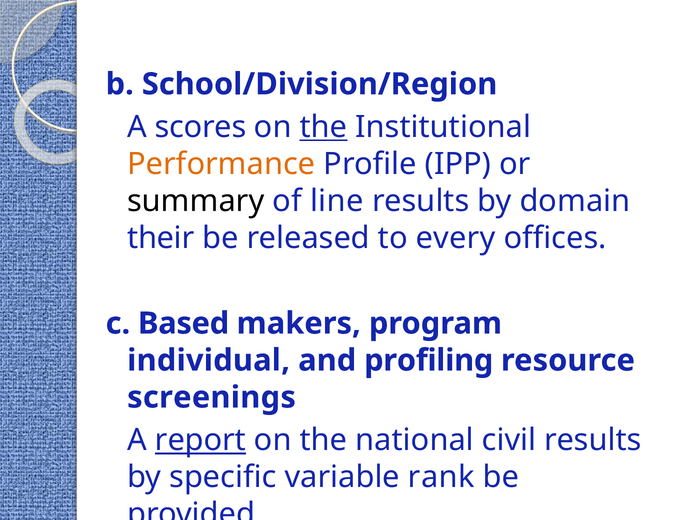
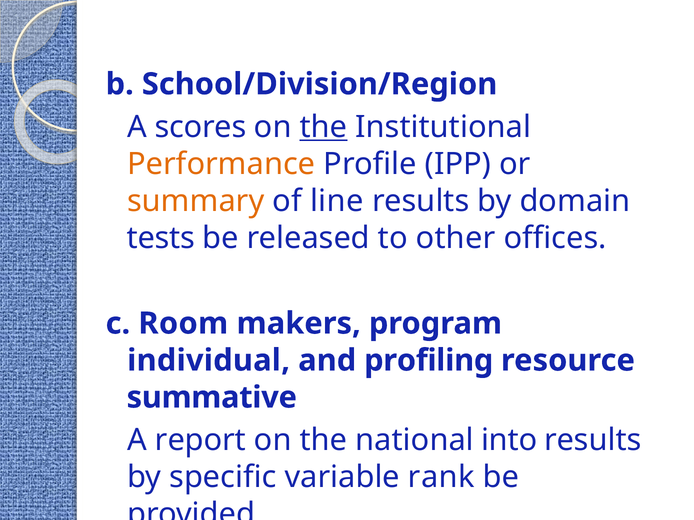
summary colour: black -> orange (196, 201)
their: their -> tests (161, 238)
every: every -> other (456, 238)
Based: Based -> Room (183, 324)
screenings: screenings -> summative (212, 398)
report underline: present -> none (200, 441)
civil: civil -> into (509, 441)
